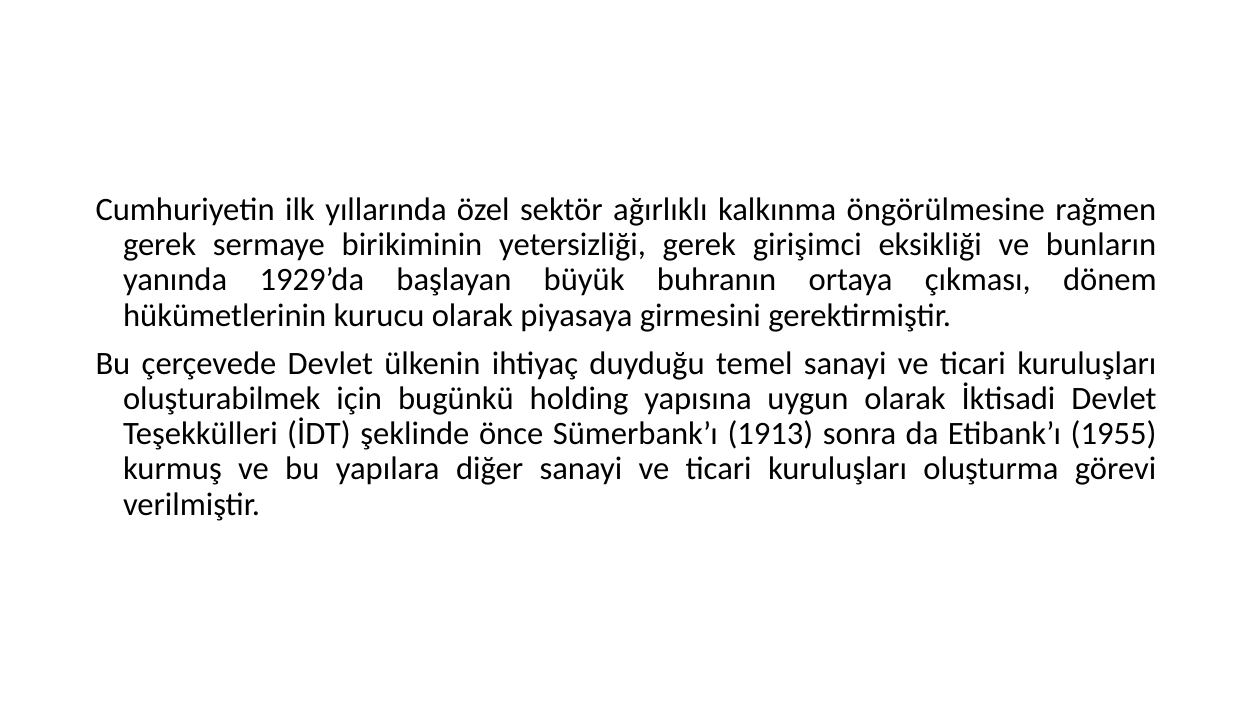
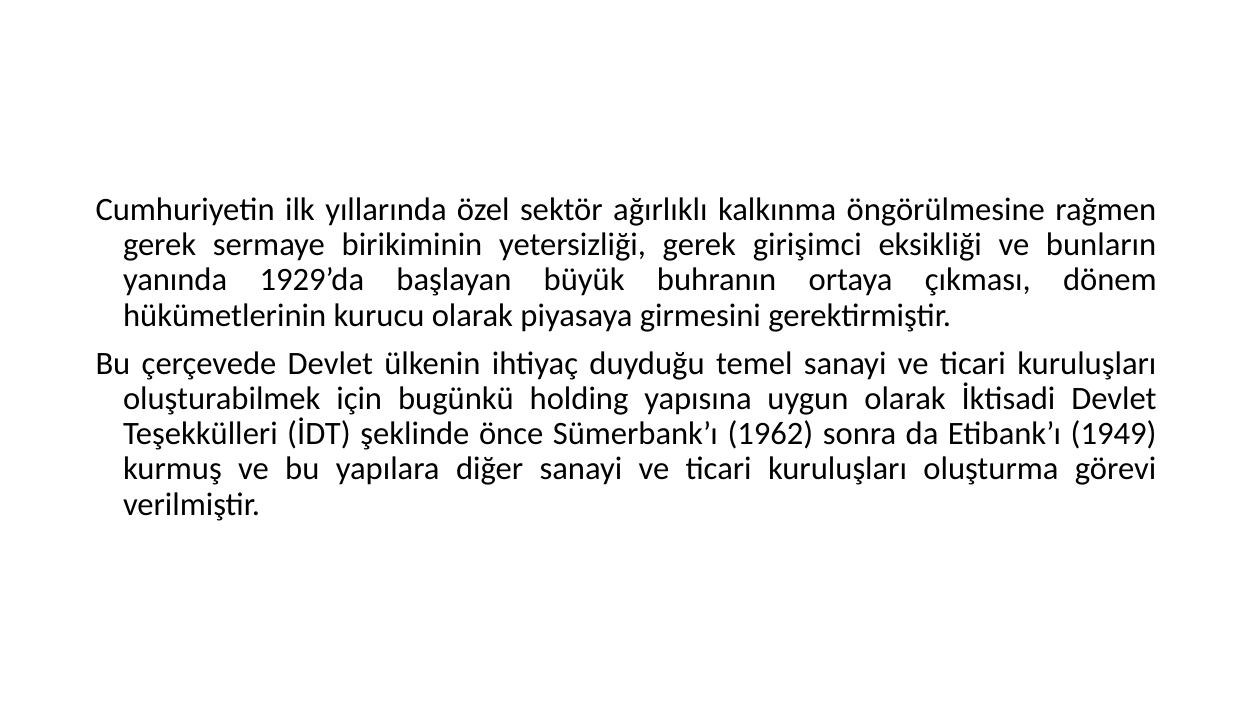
1913: 1913 -> 1962 (770, 434)
1955: 1955 -> 1949 (1114, 434)
